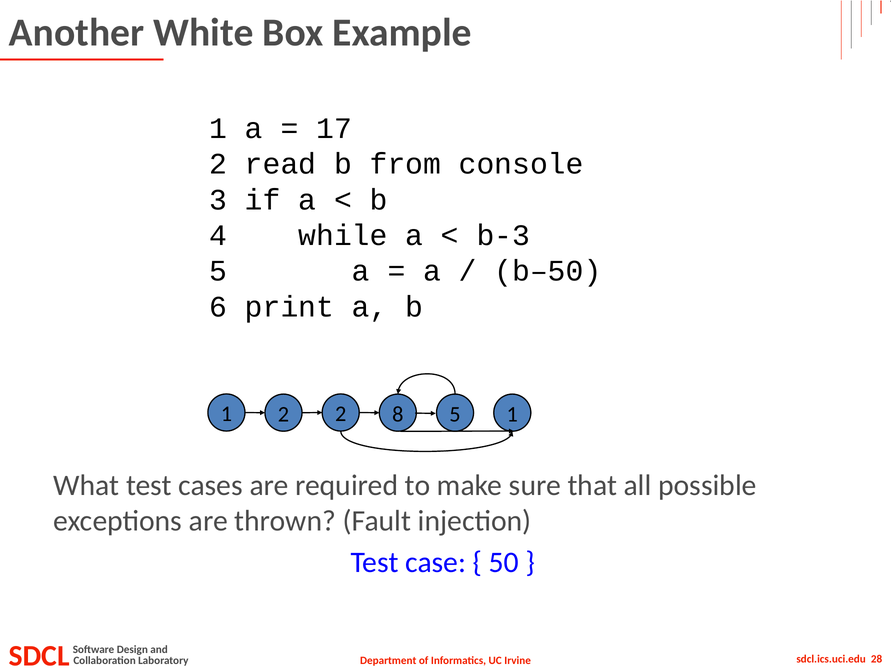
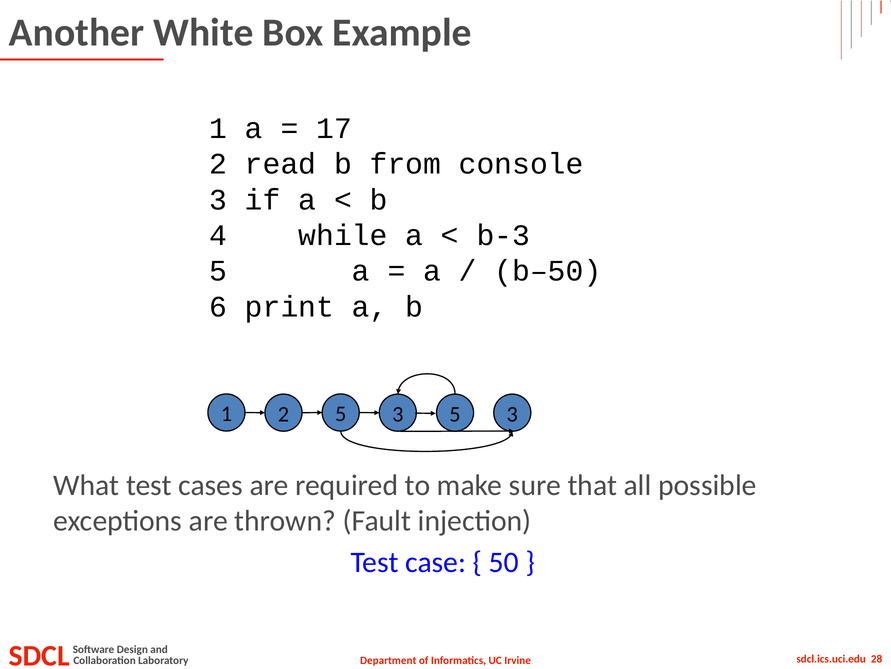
1 2: 2 -> 5 (341, 414)
2 8: 8 -> 3 (398, 414)
5 1: 1 -> 3 (512, 414)
